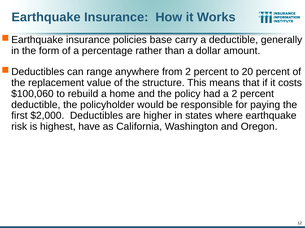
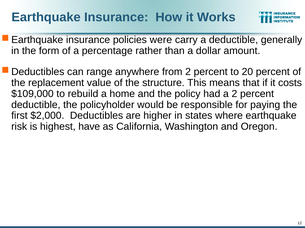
base: base -> were (161, 40)
$100,060: $100,060 -> $109,000 (32, 94)
